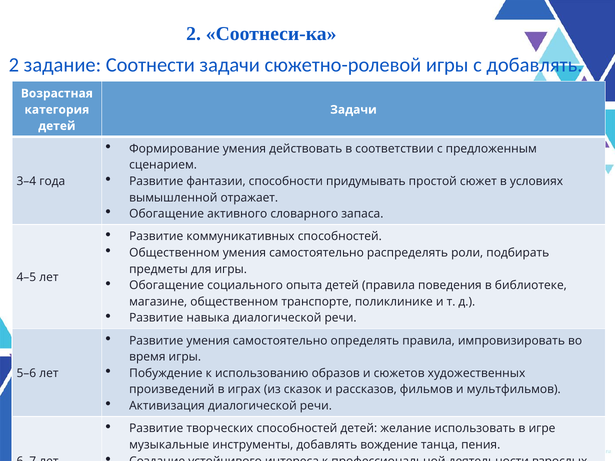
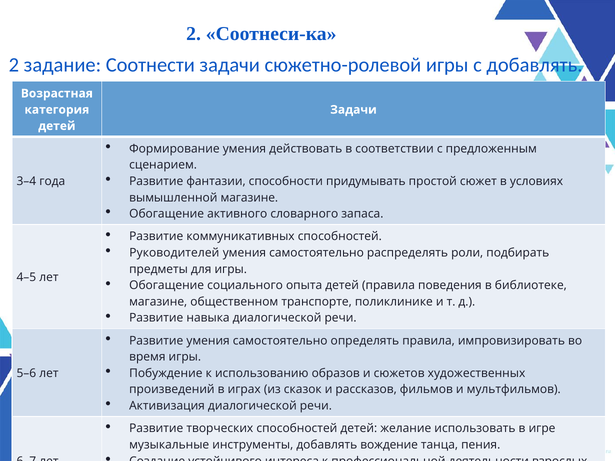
вымышленной отражает: отражает -> магазине (249, 198)
Общественном: Общественном -> Руководителей (174, 253)
